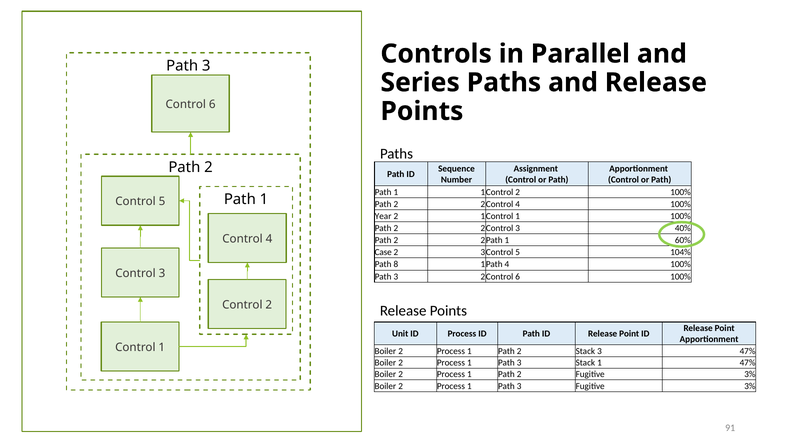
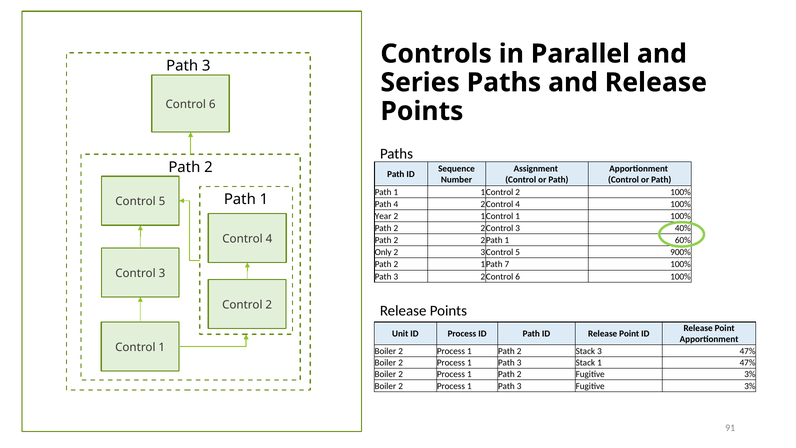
2: 2 -> 4 (396, 204)
Case: Case -> Only (383, 252)
104%: 104% -> 900% (681, 252)
8: 8 -> 2 (396, 264)
4: 4 -> 7 (507, 264)
